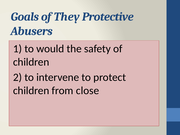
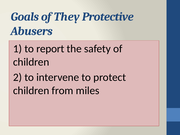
would: would -> report (50, 49)
close: close -> miles (88, 91)
